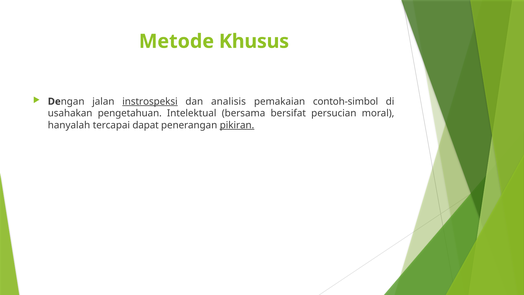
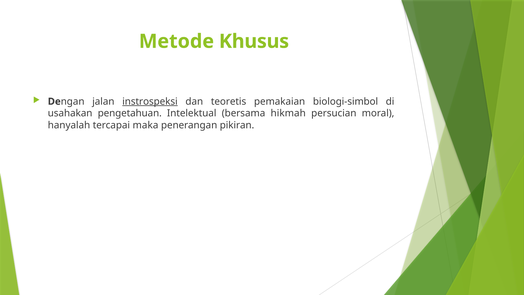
analisis: analisis -> teoretis (229, 101)
contoh-simbol: contoh-simbol -> biologi-simbol (346, 101)
bersifat: bersifat -> hikmah (288, 113)
dapat: dapat -> maka (145, 125)
pikiran underline: present -> none (237, 125)
